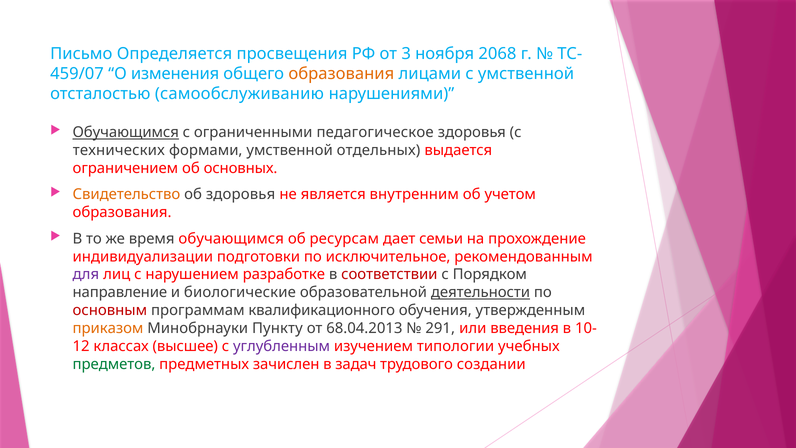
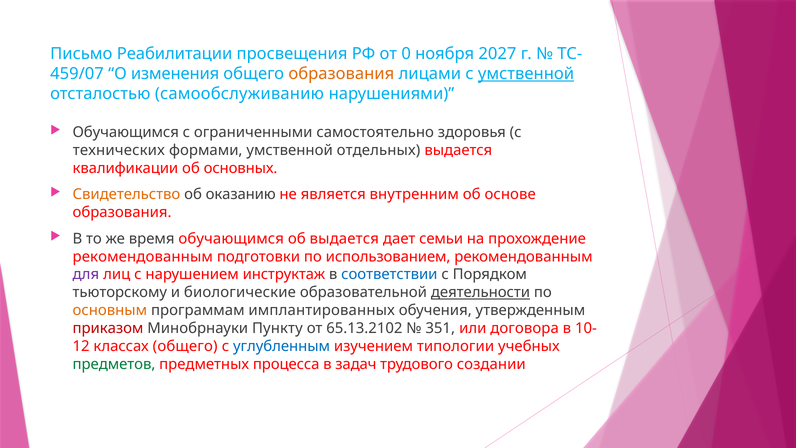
Определяется: Определяется -> Реабилитации (175, 54)
3: 3 -> 0 (406, 54)
2068: 2068 -> 2027 (497, 54)
умственной underline: none -> present (526, 74)
Обучающимся underline: present -> none (126, 132)
педагогическое: педагогическое -> самостоятельно (375, 132)
ограничением: ограничением -> квалификации (125, 168)
об здоровья: здоровья -> оказанию (241, 194)
учетом: учетом -> основе (510, 194)
об ресурсам: ресурсам -> выдается (344, 239)
индивидуализации: индивидуализации -> рекомендованным (143, 256)
исключительное: исключительное -> использованием (388, 256)
разработке: разработке -> инструктаж (284, 274)
соответствии colour: red -> blue (389, 274)
направление: направление -> тьюторскому (120, 292)
основным colour: red -> orange (110, 310)
квалификационного: квалификационного -> имплантированных (322, 310)
приказом colour: orange -> red (108, 328)
68.04.2013: 68.04.2013 -> 65.13.2102 (364, 328)
291: 291 -> 351 (440, 328)
введения: введения -> договора (525, 328)
классах высшее: высшее -> общего (185, 346)
углубленным colour: purple -> blue (282, 346)
зачислен: зачислен -> процесса (286, 364)
